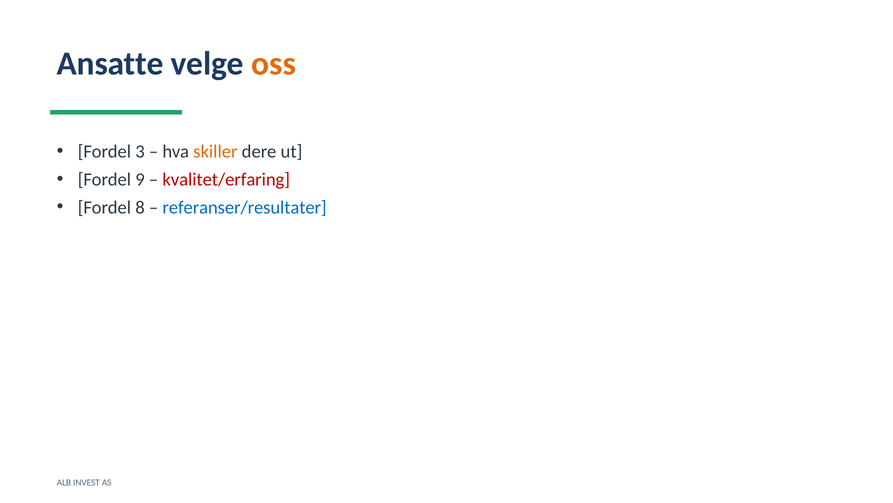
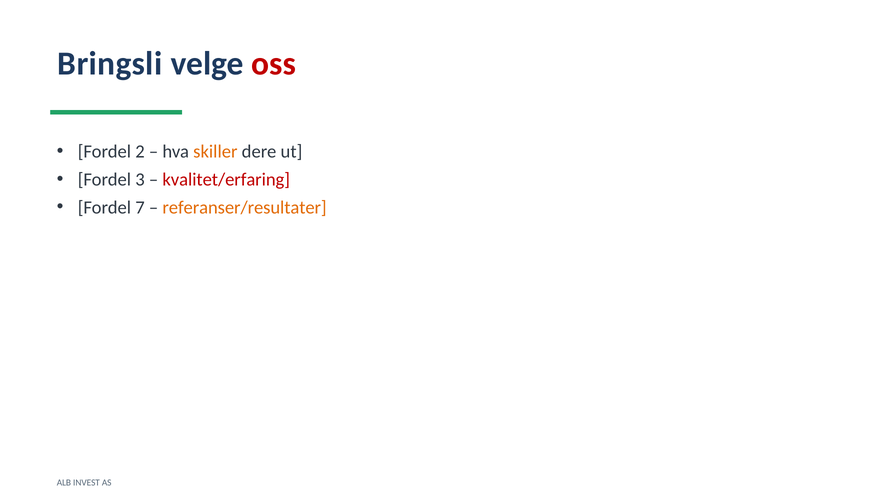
Ansatte: Ansatte -> Bringsli (110, 64)
oss colour: orange -> red (274, 64)
3: 3 -> 2 (140, 151)
9: 9 -> 3 (140, 179)
8: 8 -> 7 (140, 207)
referanser/resultater colour: blue -> orange (245, 207)
